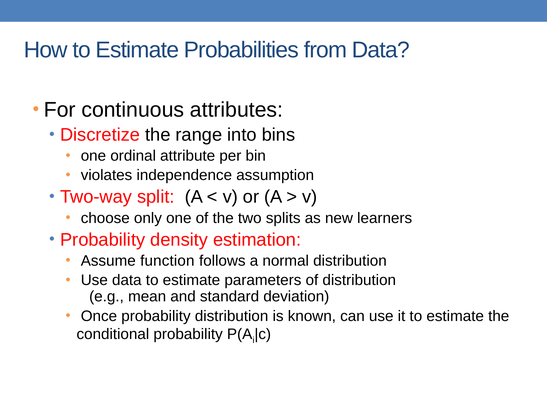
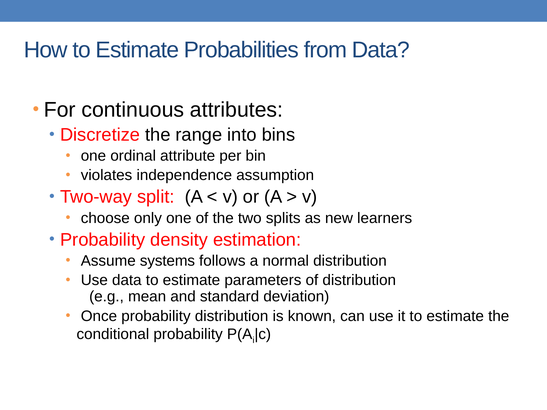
function: function -> systems (167, 261)
